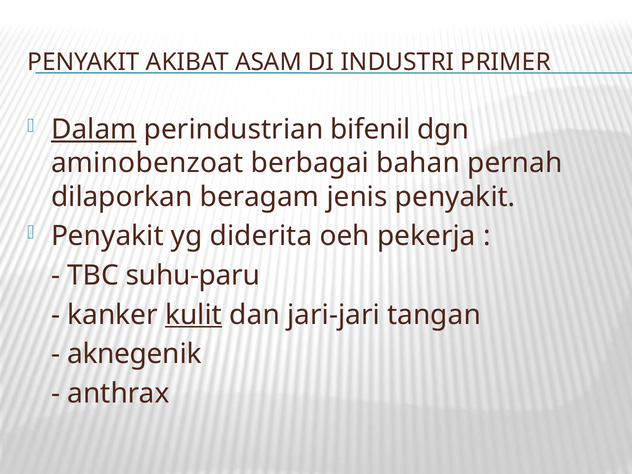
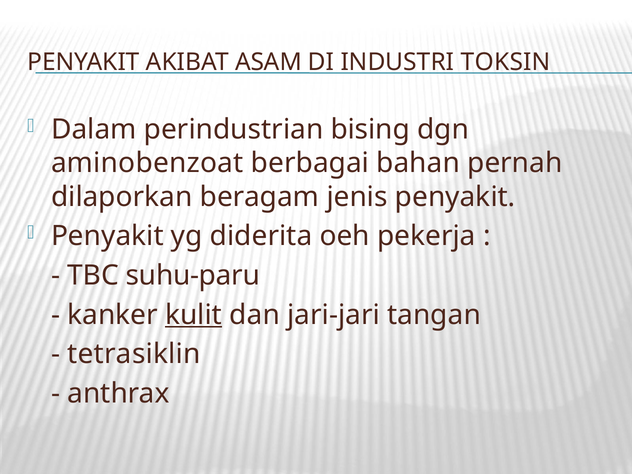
PRIMER: PRIMER -> TOKSIN (506, 62)
Dalam underline: present -> none (94, 129)
bifenil: bifenil -> bising (370, 129)
aknegenik: aknegenik -> tetrasiklin (134, 354)
